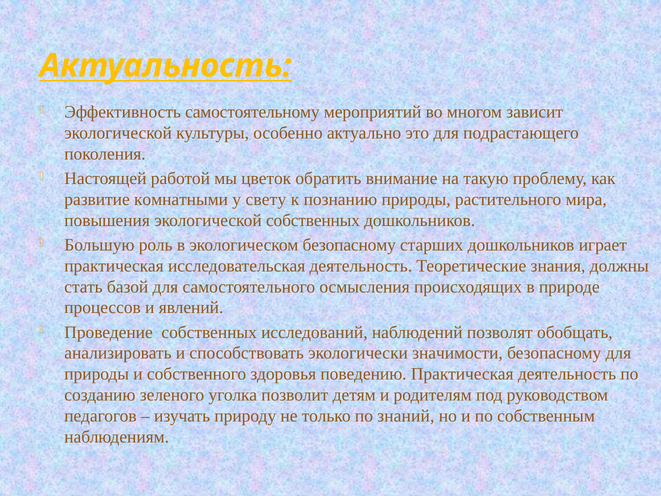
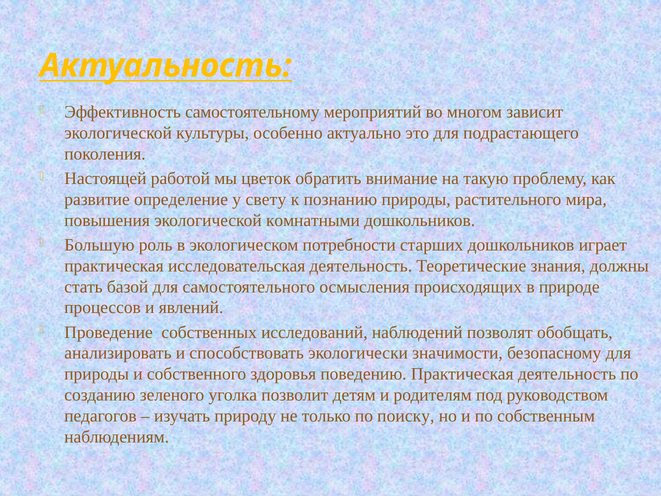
комнатными: комнатными -> определение (181, 199)
экологической собственных: собственных -> комнатными (313, 220)
экологическом безопасному: безопасному -> потребности (349, 245)
знаний: знаний -> поиску (406, 416)
